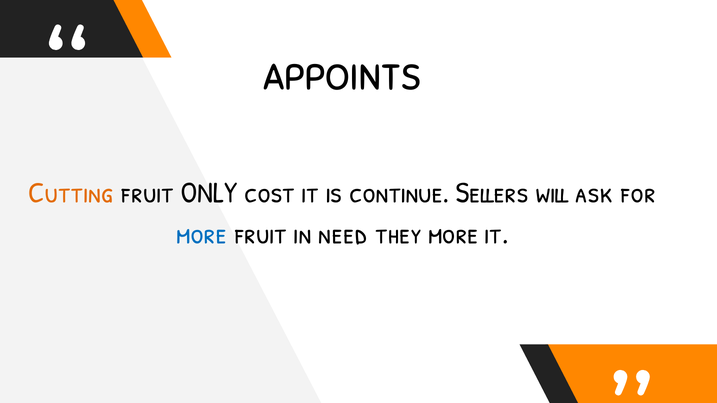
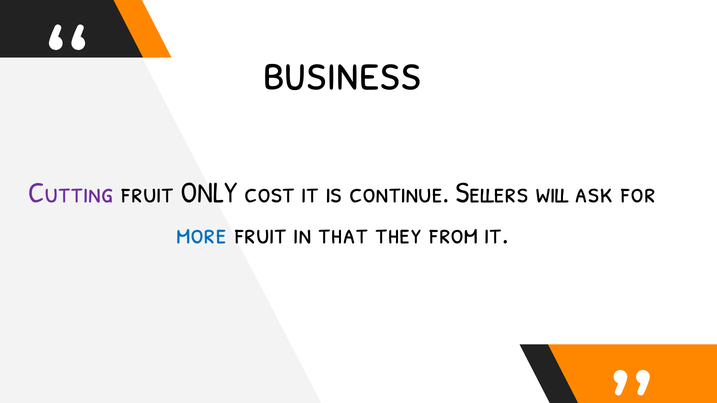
APPOINTS: APPOINTS -> BUSINESS (342, 78)
Cutting colour: orange -> purple (71, 193)
need: need -> that (343, 234)
they more: more -> from (454, 234)
